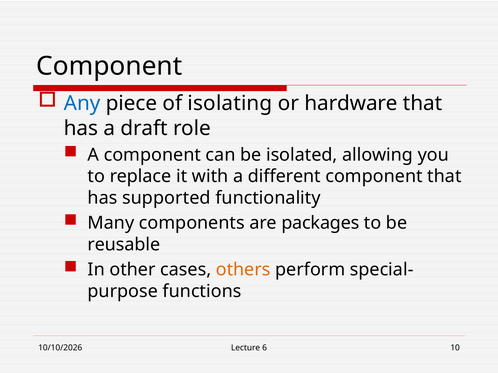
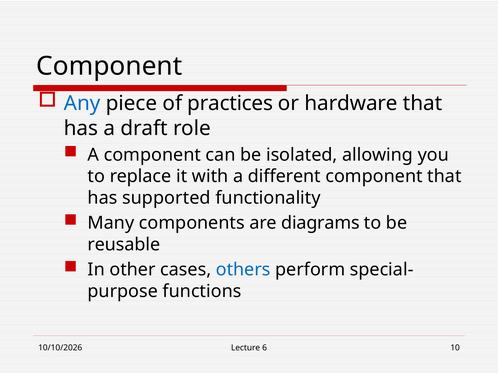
isolating: isolating -> practices (230, 104)
packages: packages -> diagrams (320, 223)
others colour: orange -> blue (243, 270)
